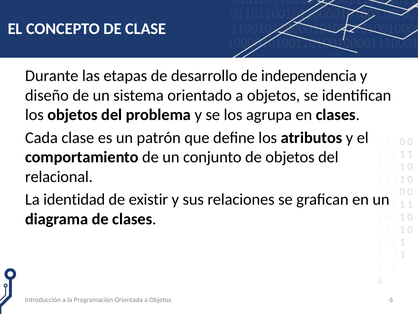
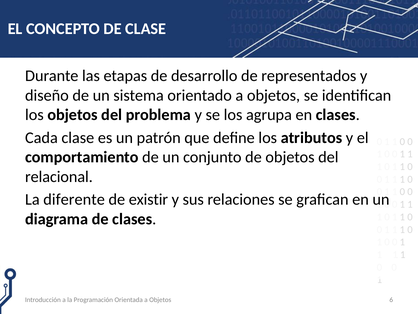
independencia: independencia -> representados (309, 76)
identidad: identidad -> diferente (74, 199)
